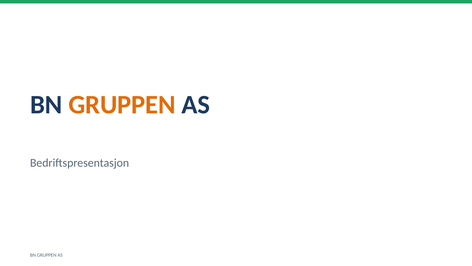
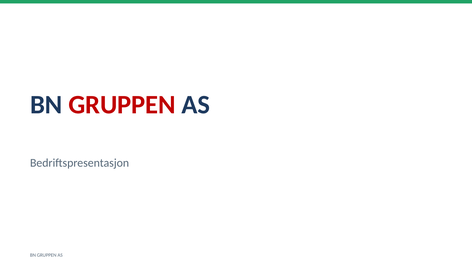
GRUPPEN colour: orange -> red (122, 105)
